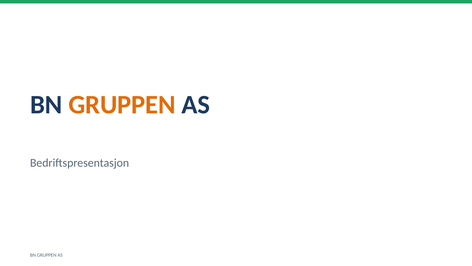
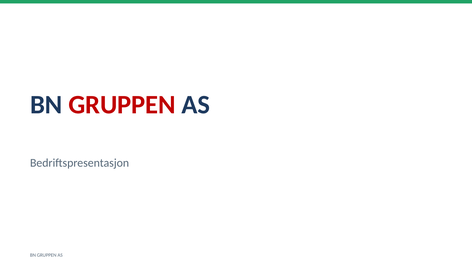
GRUPPEN colour: orange -> red (122, 105)
